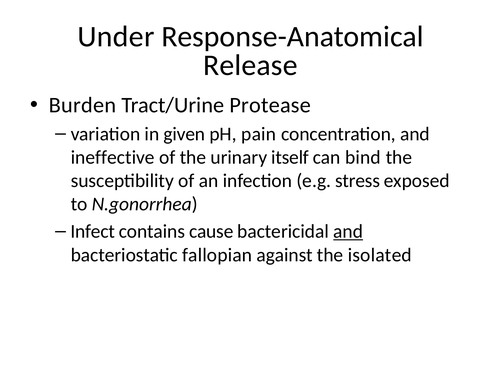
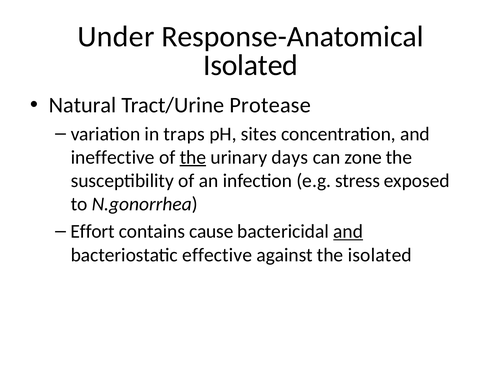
Release: Release -> Isolated (251, 65)
Burden: Burden -> Natural (83, 105)
given: given -> traps (184, 134)
pain: pain -> sites (259, 134)
the underline: none -> present (193, 157)
itself: itself -> days (290, 157)
bind: bind -> zone (363, 157)
Infect: Infect -> Effort (93, 231)
fallopian: fallopian -> effective (217, 255)
